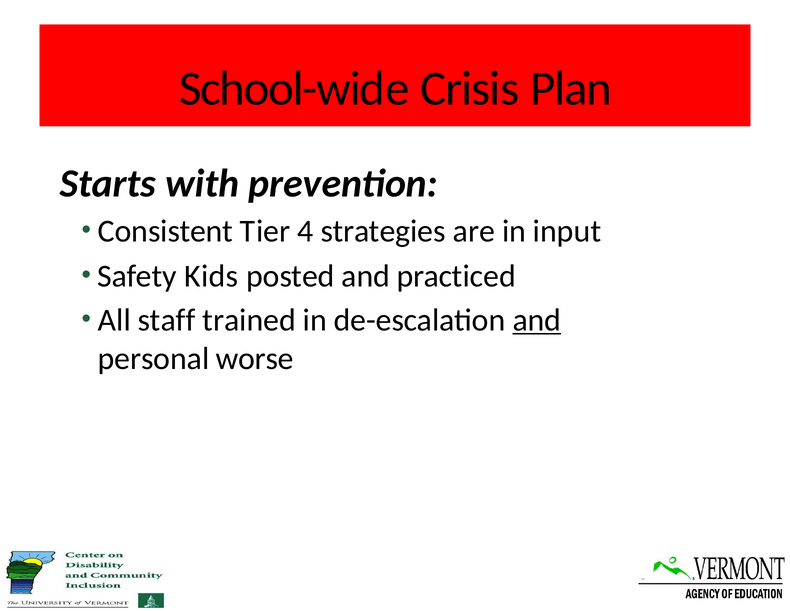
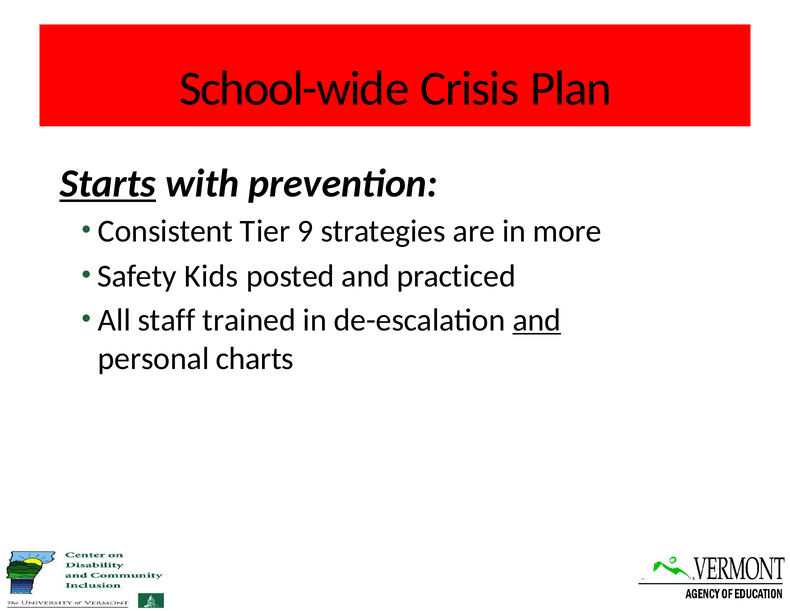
Starts underline: none -> present (108, 183)
4: 4 -> 9 (305, 231)
input: input -> more (567, 231)
worse: worse -> charts (255, 358)
